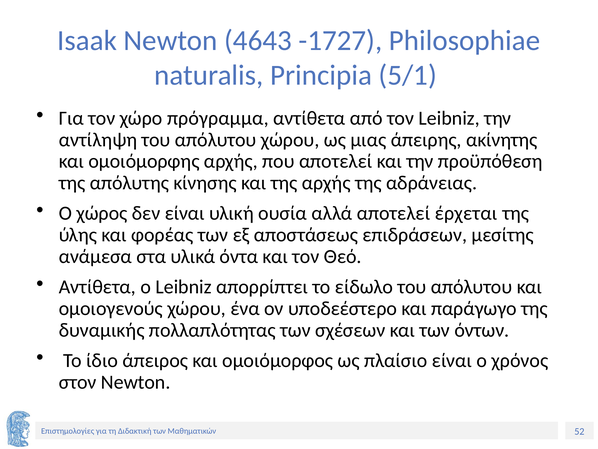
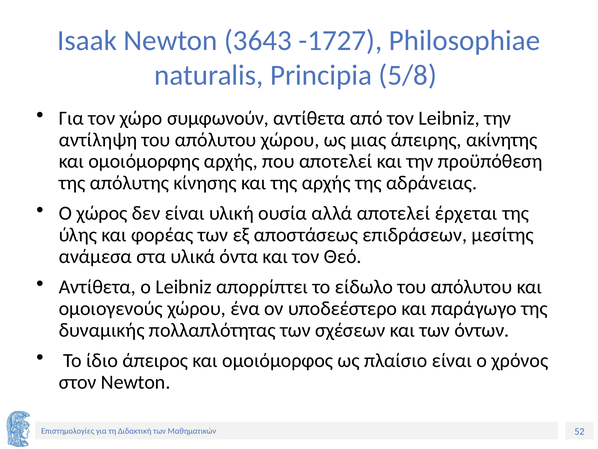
4643: 4643 -> 3643 (258, 40)
5/1: 5/1 -> 5/8 (408, 75)
πρόγραμμα: πρόγραμμα -> συμφωνούν (218, 118)
